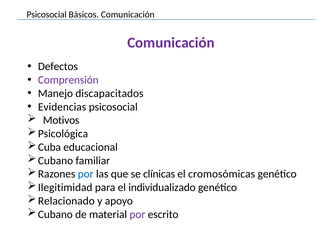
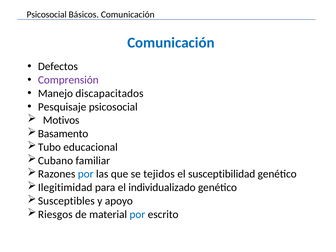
Comunicación colour: purple -> blue (171, 43)
Evidencias: Evidencias -> Pesquisaje (62, 107)
Psicológica: Psicológica -> Basamento (63, 134)
Cuba: Cuba -> Tubo (49, 147)
clínicas: clínicas -> tejidos (159, 174)
cromosómicas: cromosómicas -> susceptibilidad (222, 174)
Relacionado: Relacionado -> Susceptibles (66, 201)
Cubano: Cubano -> Riesgos (55, 214)
por colour: purple -> blue (137, 214)
